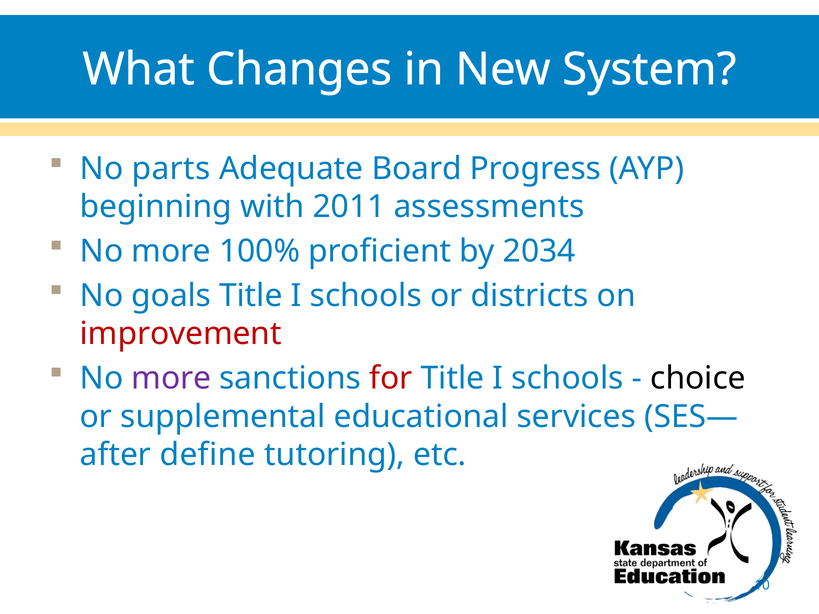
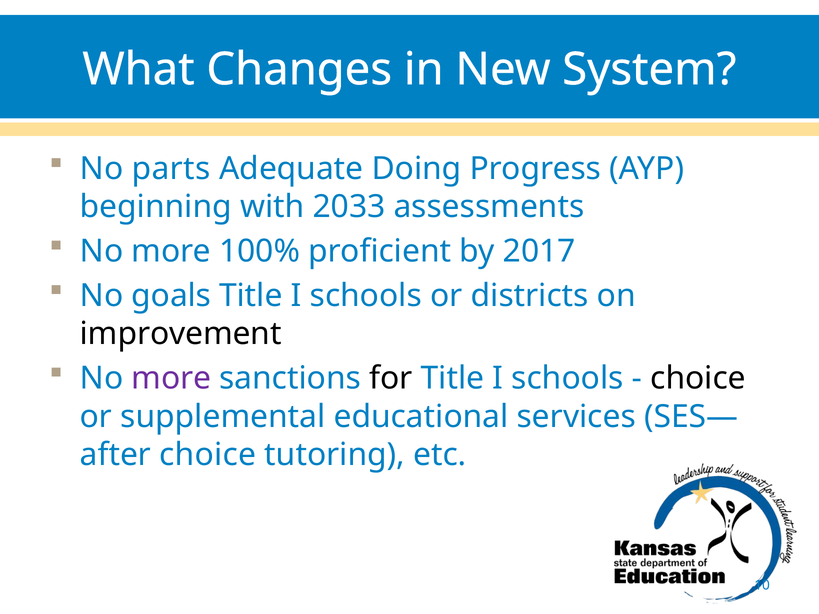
Board: Board -> Doing (417, 169)
2011: 2011 -> 2033 (349, 207)
2034: 2034 -> 2017 (539, 251)
improvement colour: red -> black (181, 334)
for colour: red -> black (391, 379)
define: define -> choice (208, 455)
